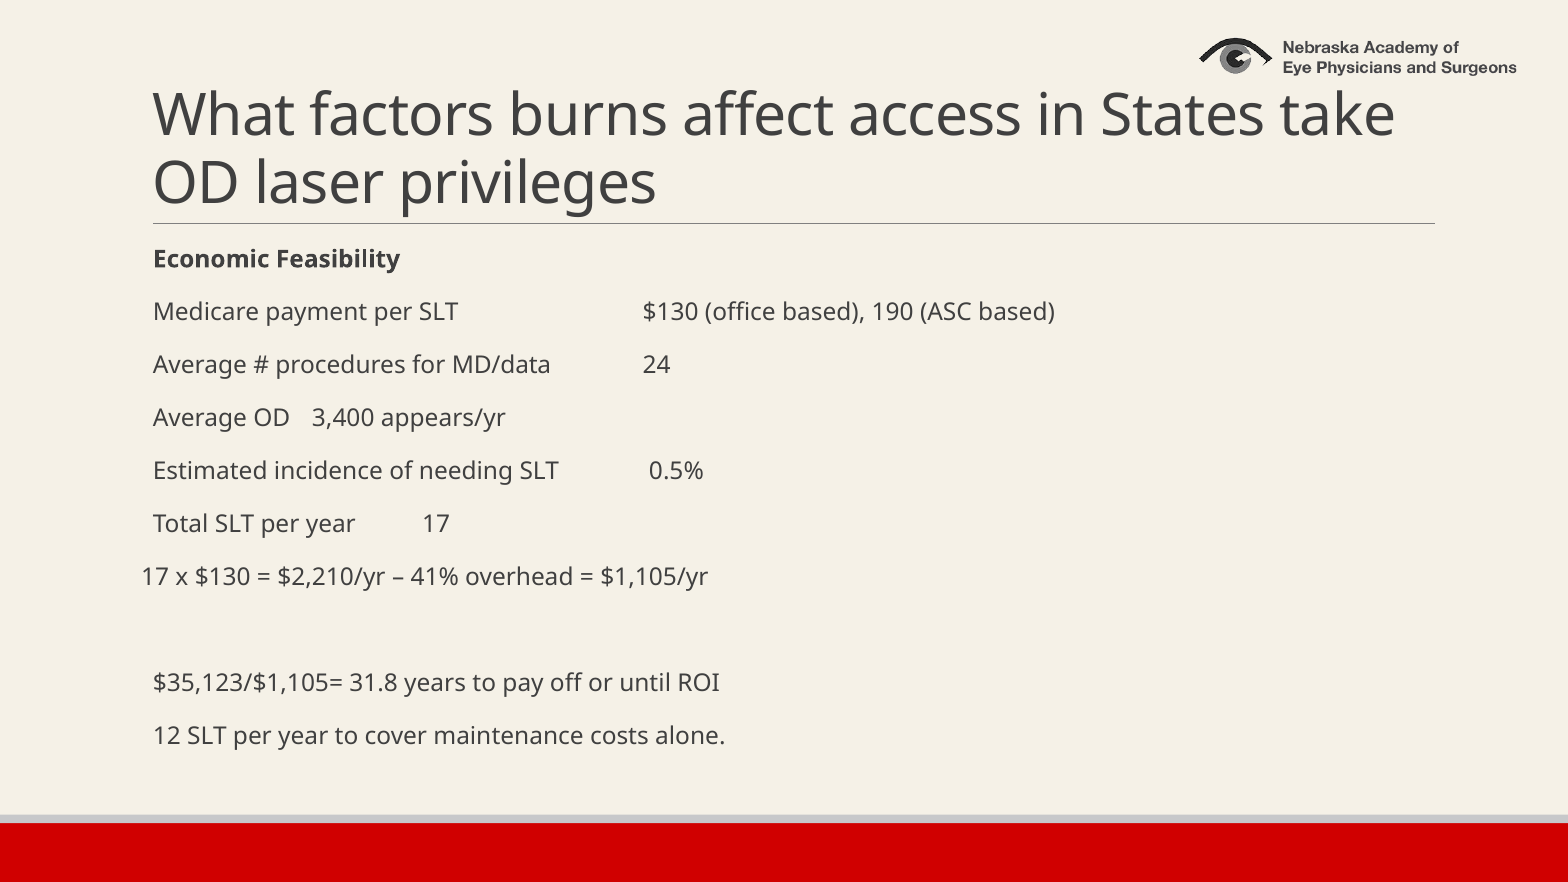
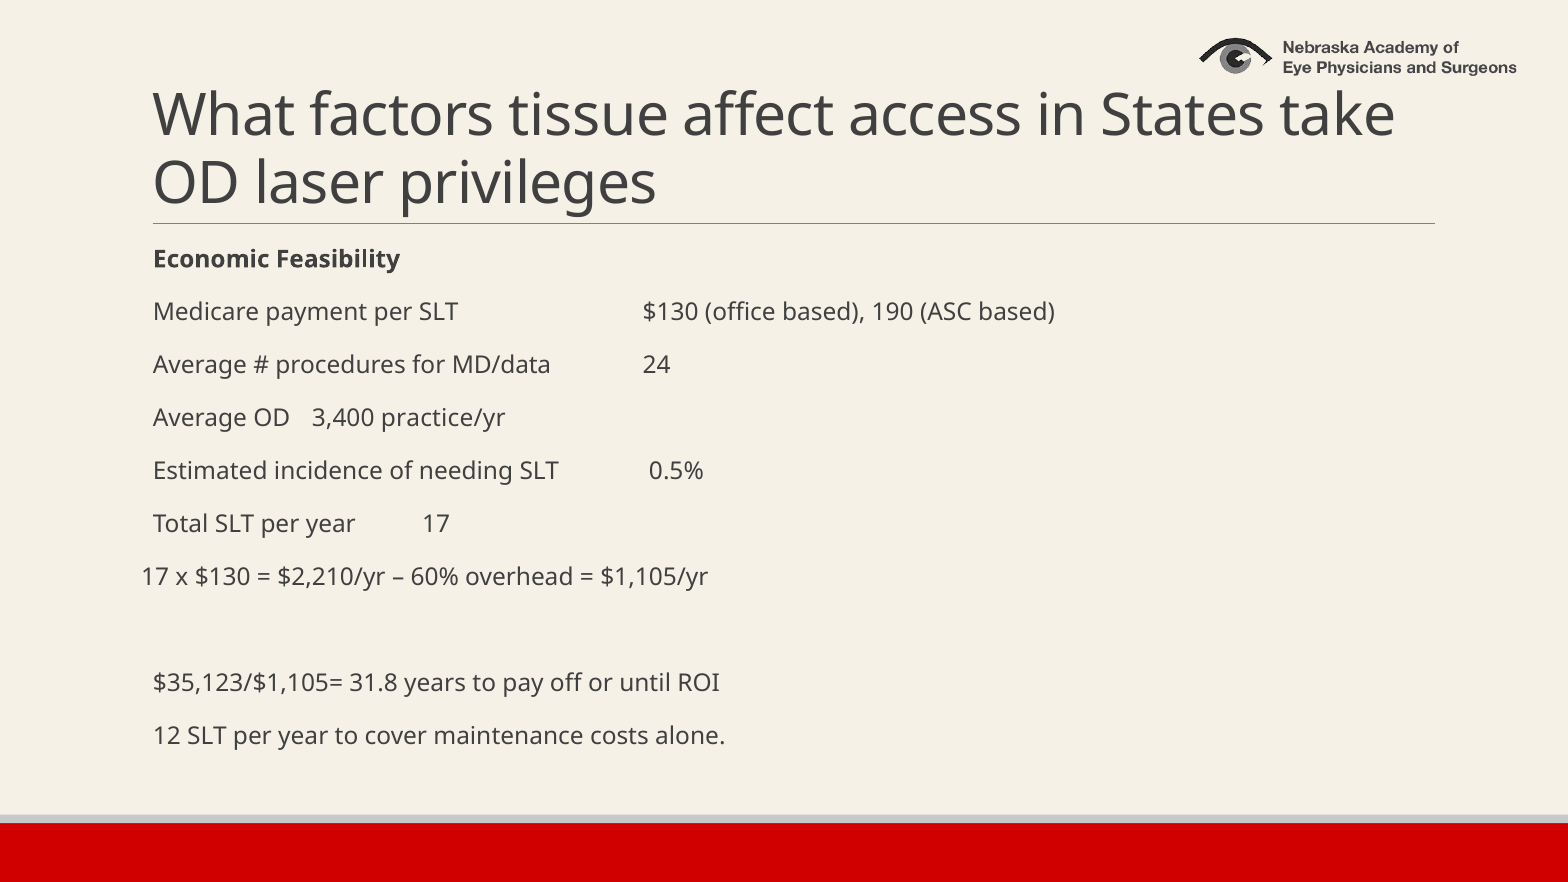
burns: burns -> tissue (589, 116)
appears/yr: appears/yr -> practice/yr (443, 418)
41%: 41% -> 60% (435, 578)
